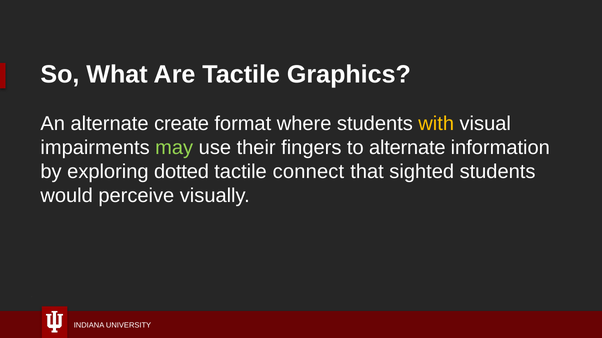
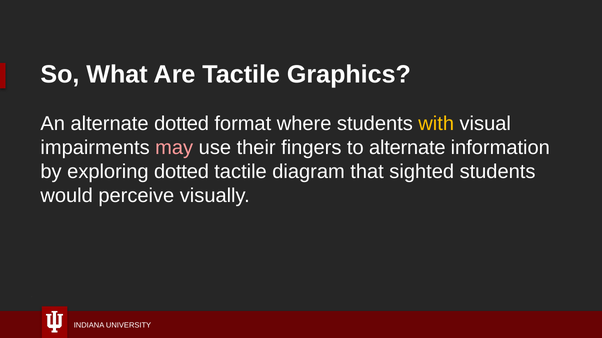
alternate create: create -> dotted (182, 124)
may colour: light green -> pink (174, 148)
connect: connect -> diagram (309, 172)
